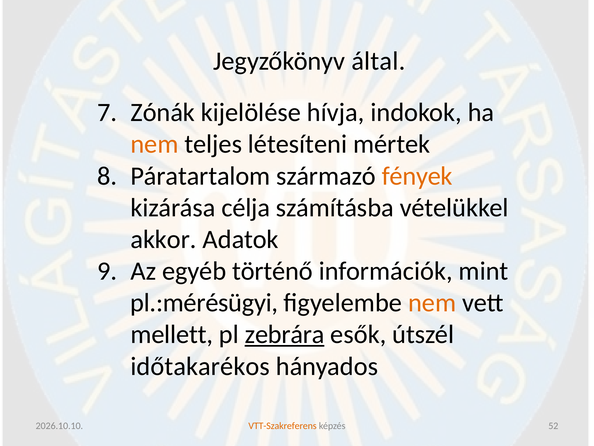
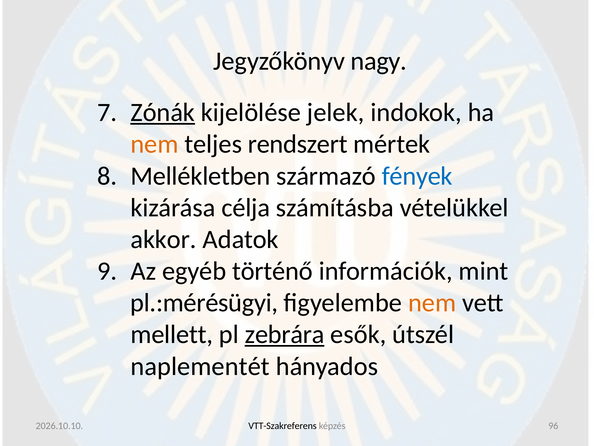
által: által -> nagy (379, 61)
Zónák underline: none -> present (163, 112)
hívja: hívja -> jelek (336, 112)
létesíteni: létesíteni -> rendszert (298, 144)
Páratartalom: Páratartalom -> Mellékletben (200, 176)
fények colour: orange -> blue (417, 176)
időtakarékos: időtakarékos -> naplementét (200, 366)
VTT-Szakreferens colour: orange -> black (283, 425)
52: 52 -> 96 (553, 425)
